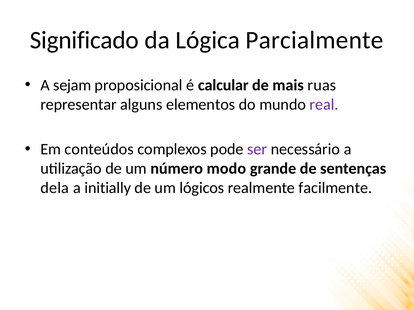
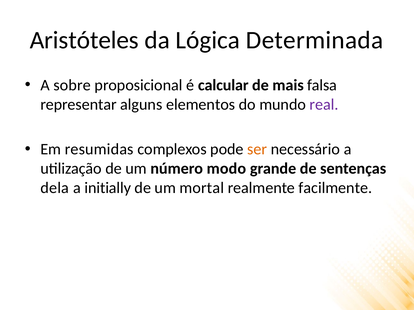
Significado: Significado -> Aristóteles (84, 40)
Parcialmente: Parcialmente -> Determinada (314, 40)
sejam: sejam -> sobre (72, 85)
ruas: ruas -> falsa (322, 85)
conteúdos: conteúdos -> resumidas (99, 150)
ser colour: purple -> orange (257, 150)
lógicos: lógicos -> mortal (202, 188)
